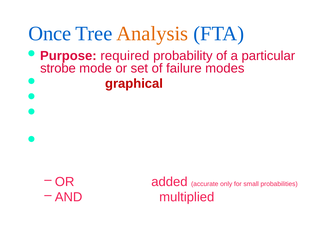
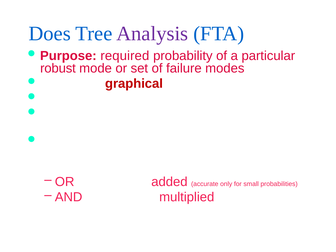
Once: Once -> Does (50, 34)
Analysis colour: orange -> purple (152, 34)
strobe: strobe -> robust (58, 68)
